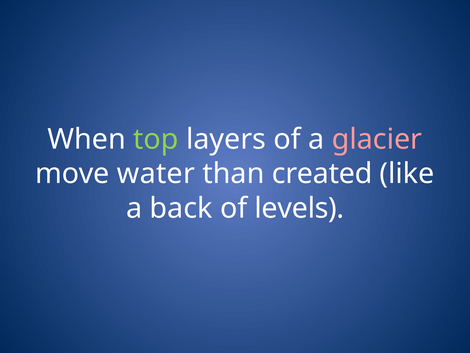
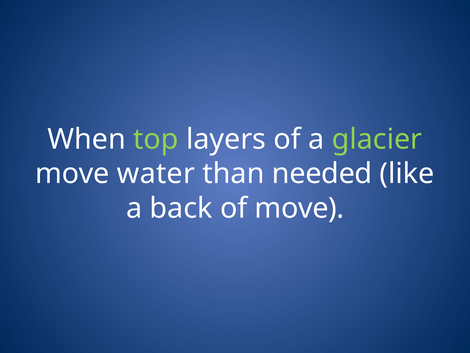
glacier colour: pink -> light green (377, 139)
created: created -> needed (322, 174)
of levels: levels -> move (299, 208)
